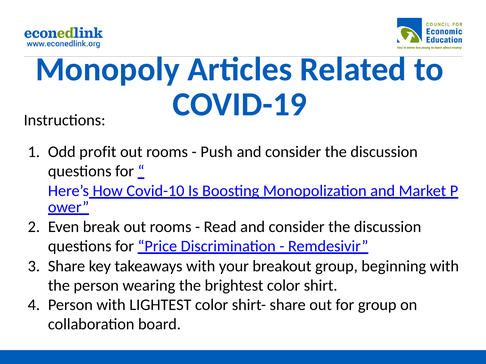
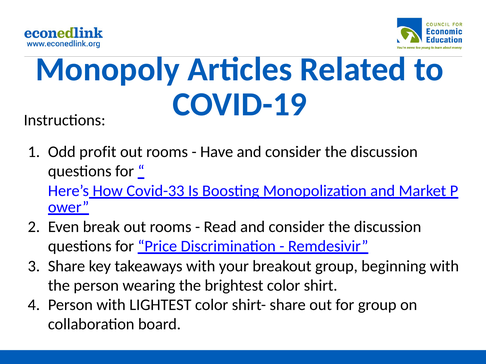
Push: Push -> Have (217, 152)
Covid-10: Covid-10 -> Covid-33 (155, 191)
